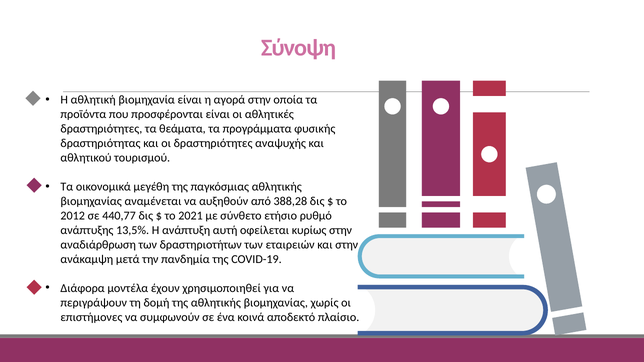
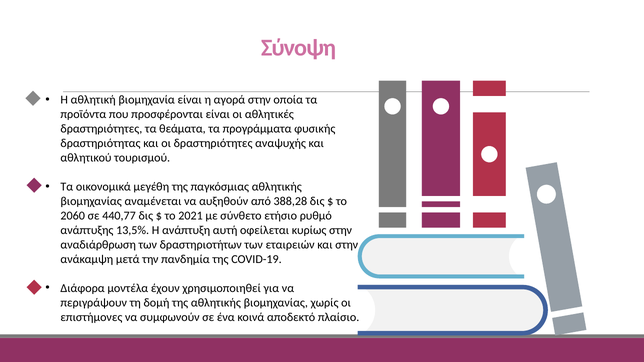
2012: 2012 -> 2060 (73, 216)
